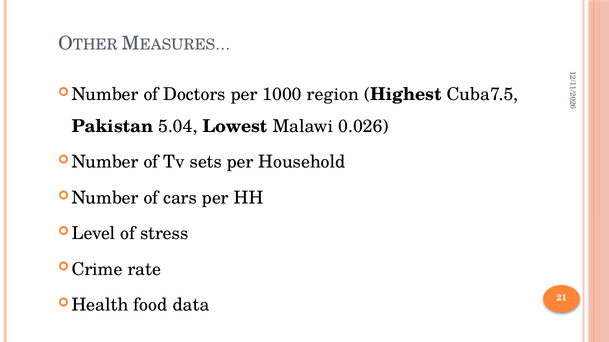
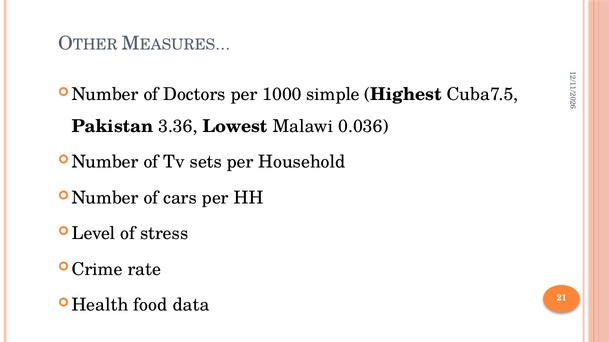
region: region -> simple (333, 95)
5.04: 5.04 -> 3.36 (178, 127)
0.026: 0.026 -> 0.036 (363, 127)
